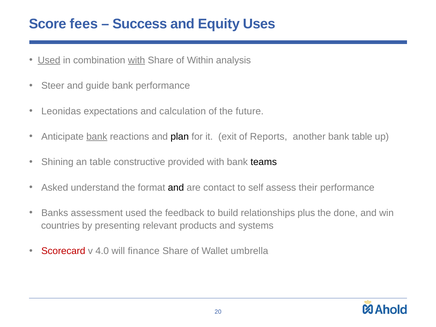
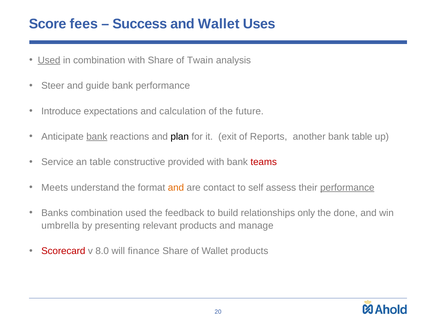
and Equity: Equity -> Wallet (219, 24)
with underline: present -> none (137, 60)
Within: Within -> Twain (200, 60)
Leonidas: Leonidas -> Introduce (61, 111)
Shining: Shining -> Service (57, 162)
teams colour: black -> red (264, 162)
Asked: Asked -> Meets (55, 187)
and colour: black -> orange (176, 187)
performance underline: none -> present (347, 187)
Banks assessment: assessment -> combination (97, 213)
plus: plus -> only (306, 213)
countries: countries -> umbrella (60, 226)
systems: systems -> manage (256, 226)
4.0: 4.0 -> 8.0 (102, 251)
Wallet umbrella: umbrella -> products (250, 251)
